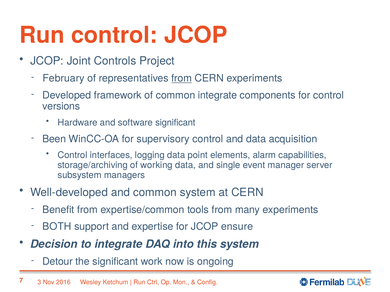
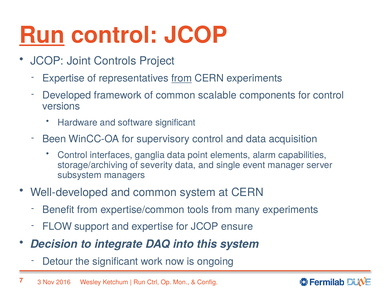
Run underline: none -> present (42, 35)
February: February -> Expertise (64, 78)
common integrate: integrate -> scalable (217, 95)
logging: logging -> ganglia (150, 155)
working: working -> severity (157, 165)
BOTH: BOTH -> FLOW (57, 227)
